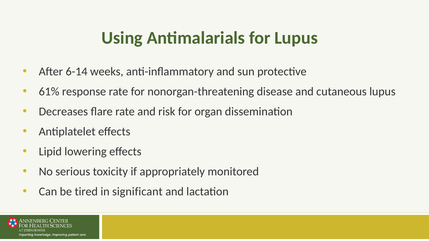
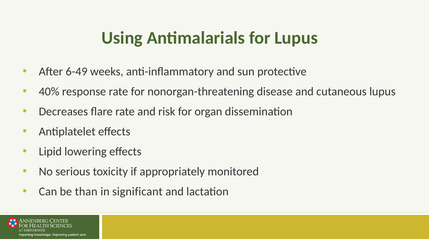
6-14: 6-14 -> 6-49 (77, 72)
61%: 61% -> 40% (49, 92)
tired: tired -> than (86, 192)
